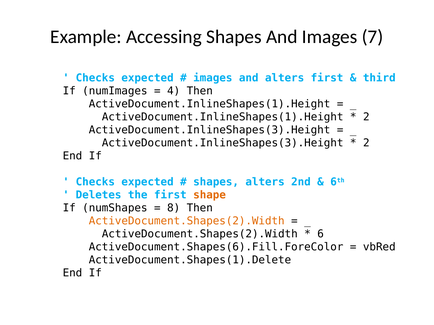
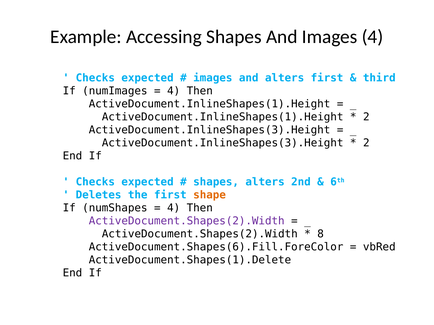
Images 7: 7 -> 4 (373, 37)
8: 8 -> 4 (174, 208)
ActiveDocument.Shapes(2).Width colour: orange -> purple (187, 221)
6: 6 -> 8 (321, 234)
